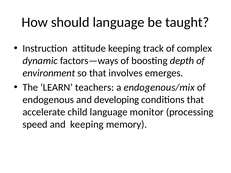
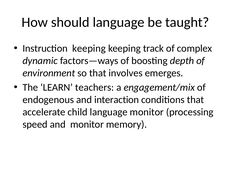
Instruction attitude: attitude -> keeping (89, 48)
endogenous/mix: endogenous/mix -> engagement/mix (159, 88)
developing: developing -> interaction (117, 100)
and keeping: keeping -> monitor (87, 125)
